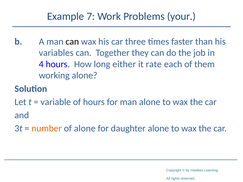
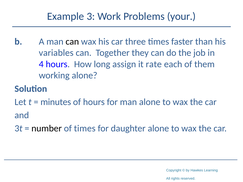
7: 7 -> 3 (91, 16)
either: either -> assign (124, 64)
variable: variable -> minutes (56, 102)
number colour: orange -> black (47, 129)
of alone: alone -> times (85, 129)
